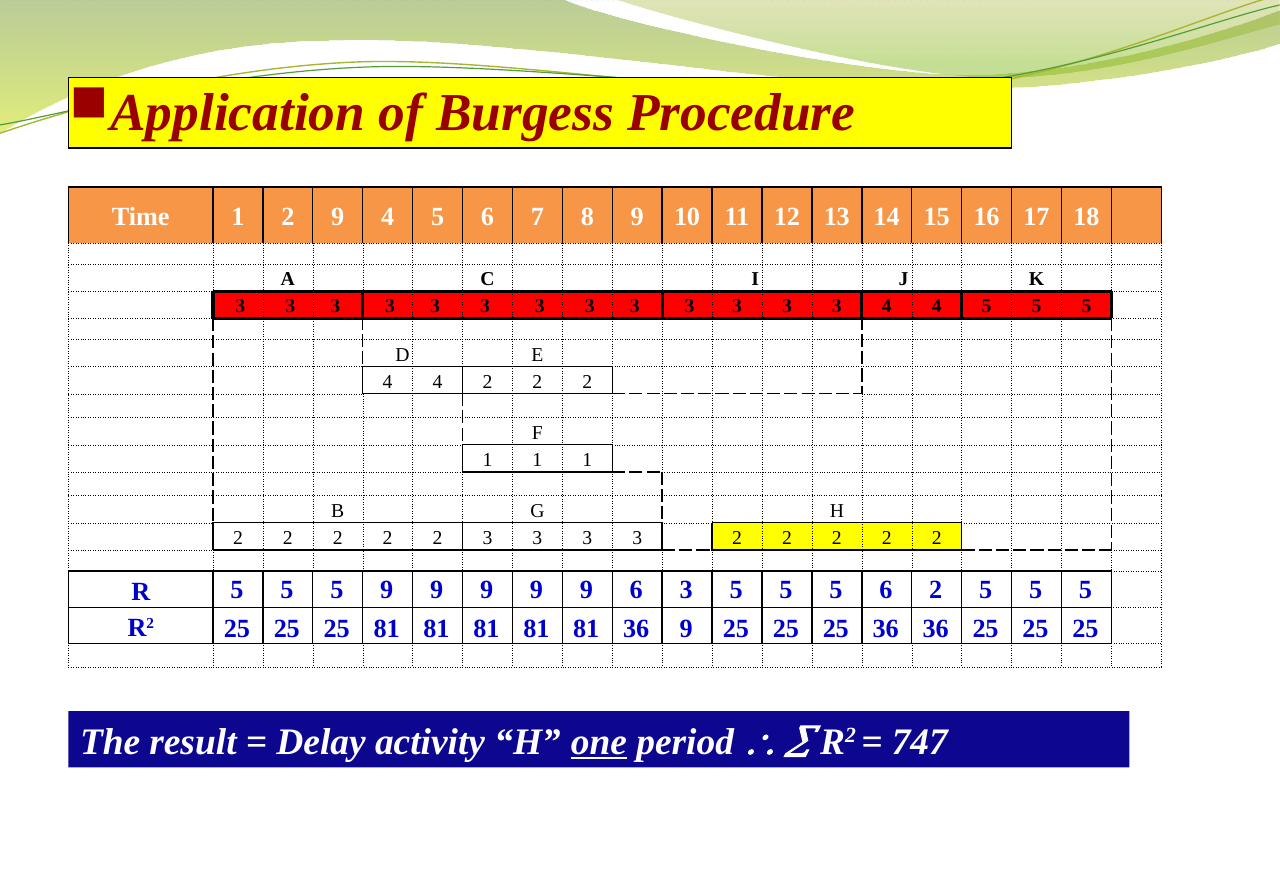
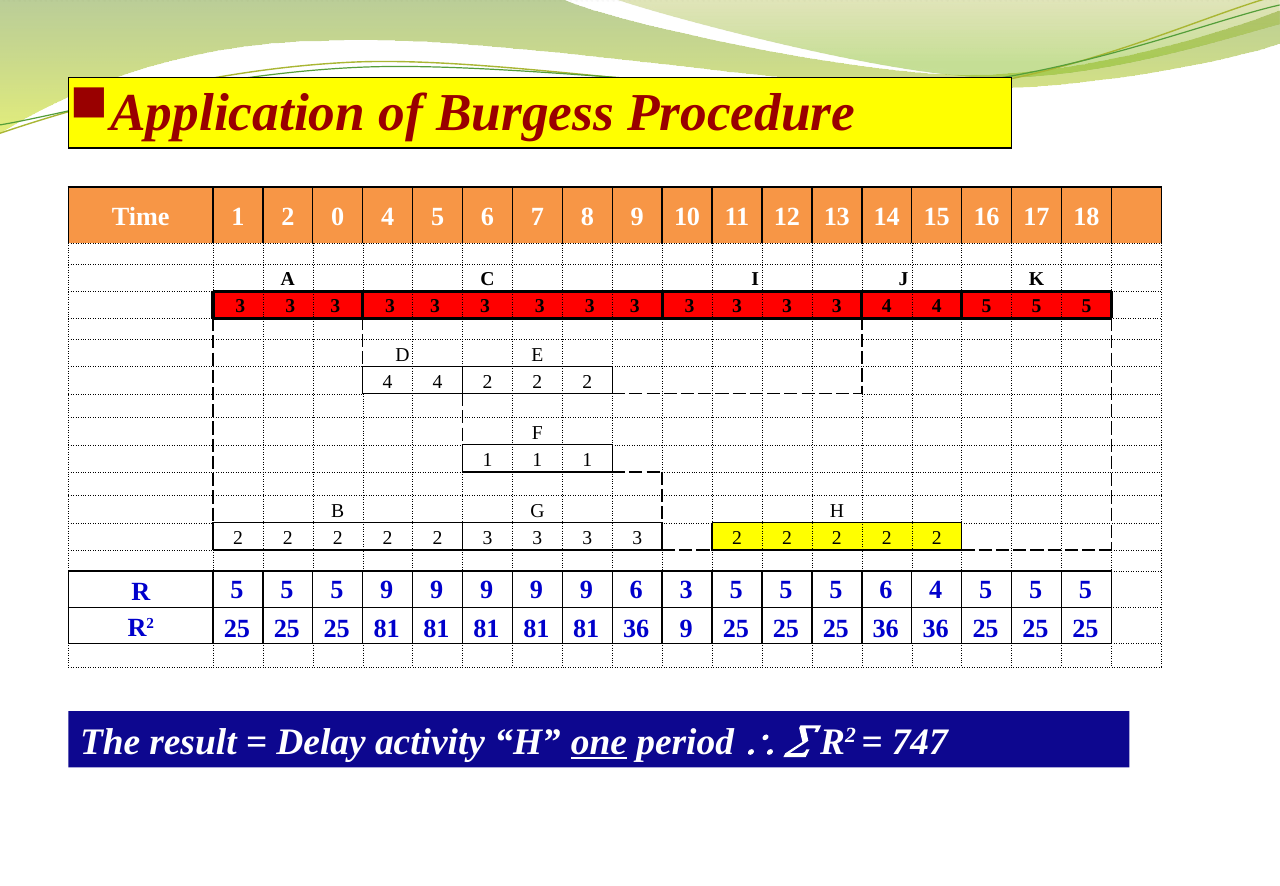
2 9: 9 -> 0 (338, 217)
6 2: 2 -> 4 (936, 589)
